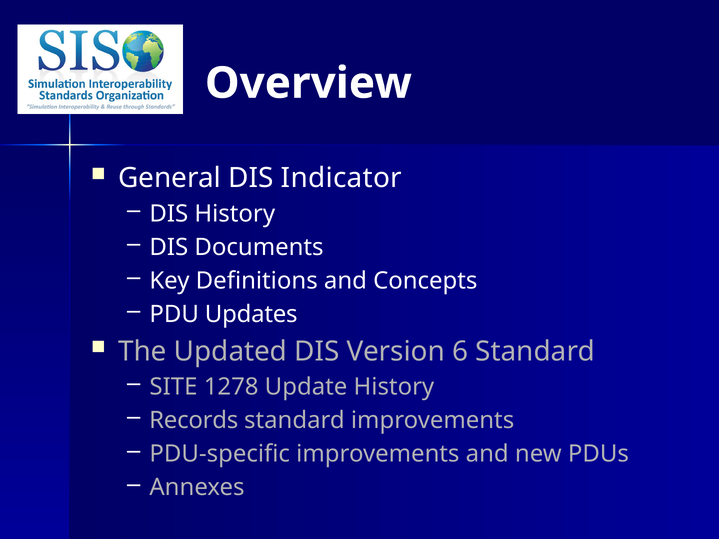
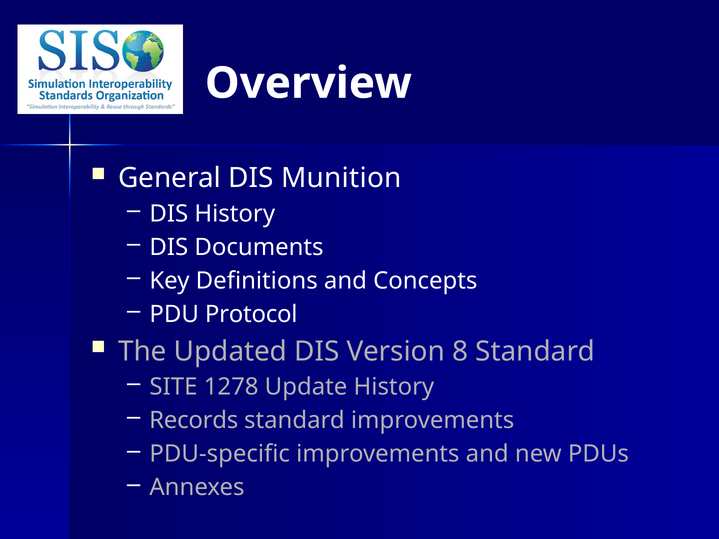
Indicator: Indicator -> Munition (341, 178)
Updates: Updates -> Protocol (251, 314)
6: 6 -> 8 (460, 351)
